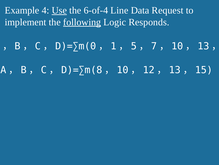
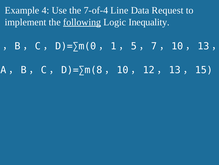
Use underline: present -> none (59, 10)
6-of-4: 6-of-4 -> 7-of-4 (96, 10)
Responds: Responds -> Inequality (149, 22)
